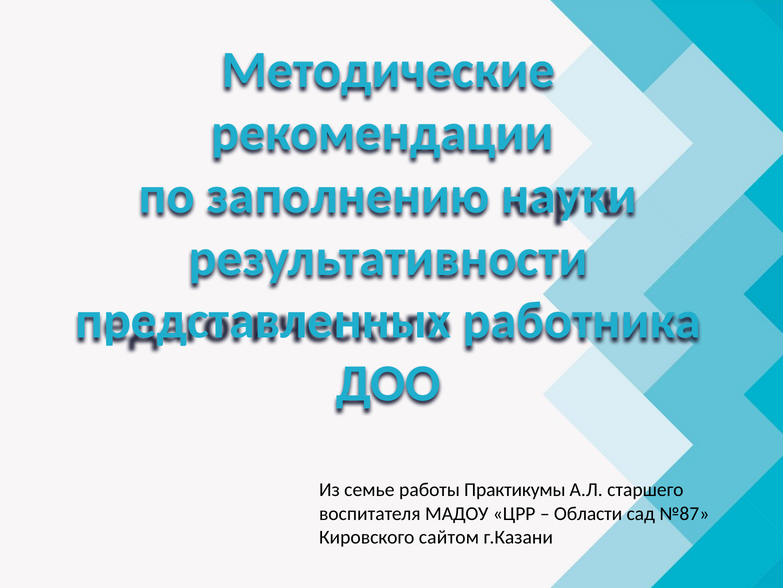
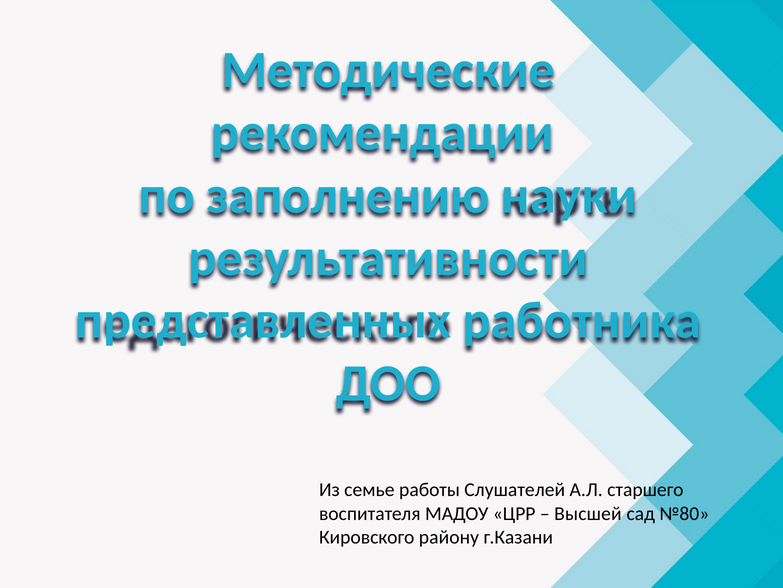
Практикумы: Практикумы -> Слушателей (515, 489)
Области: Области -> Высшей (588, 513)
№87: №87 -> №80 (684, 513)
сайтом: сайтом -> району (449, 536)
